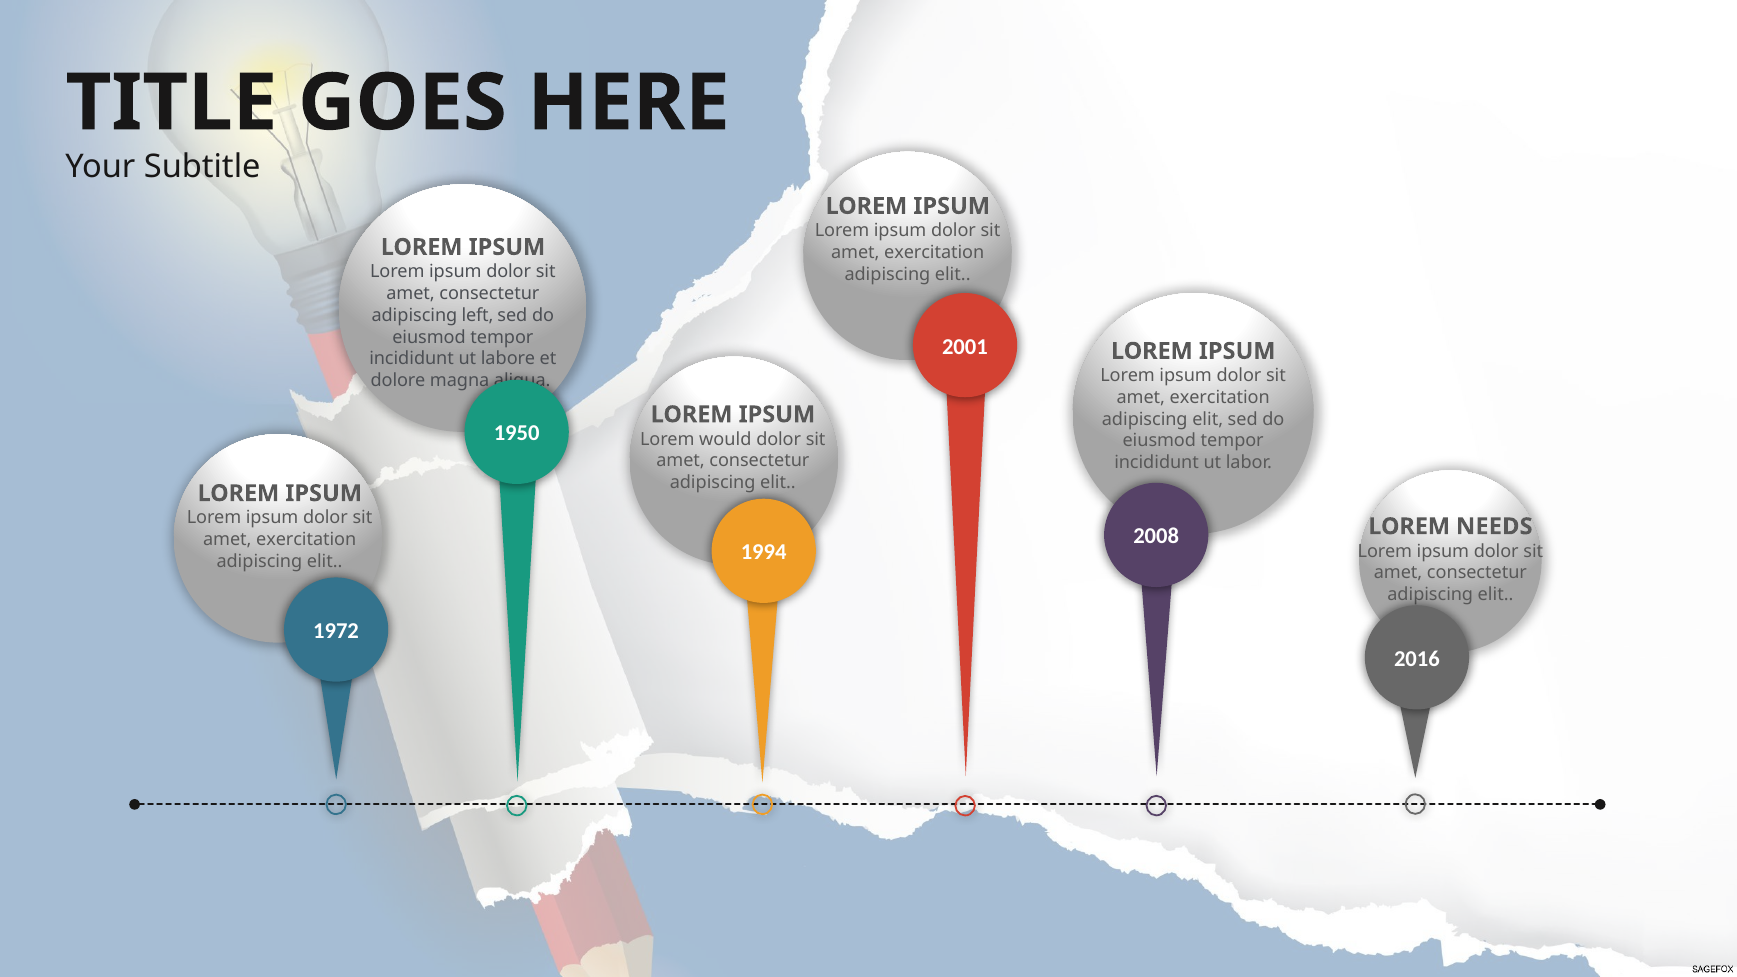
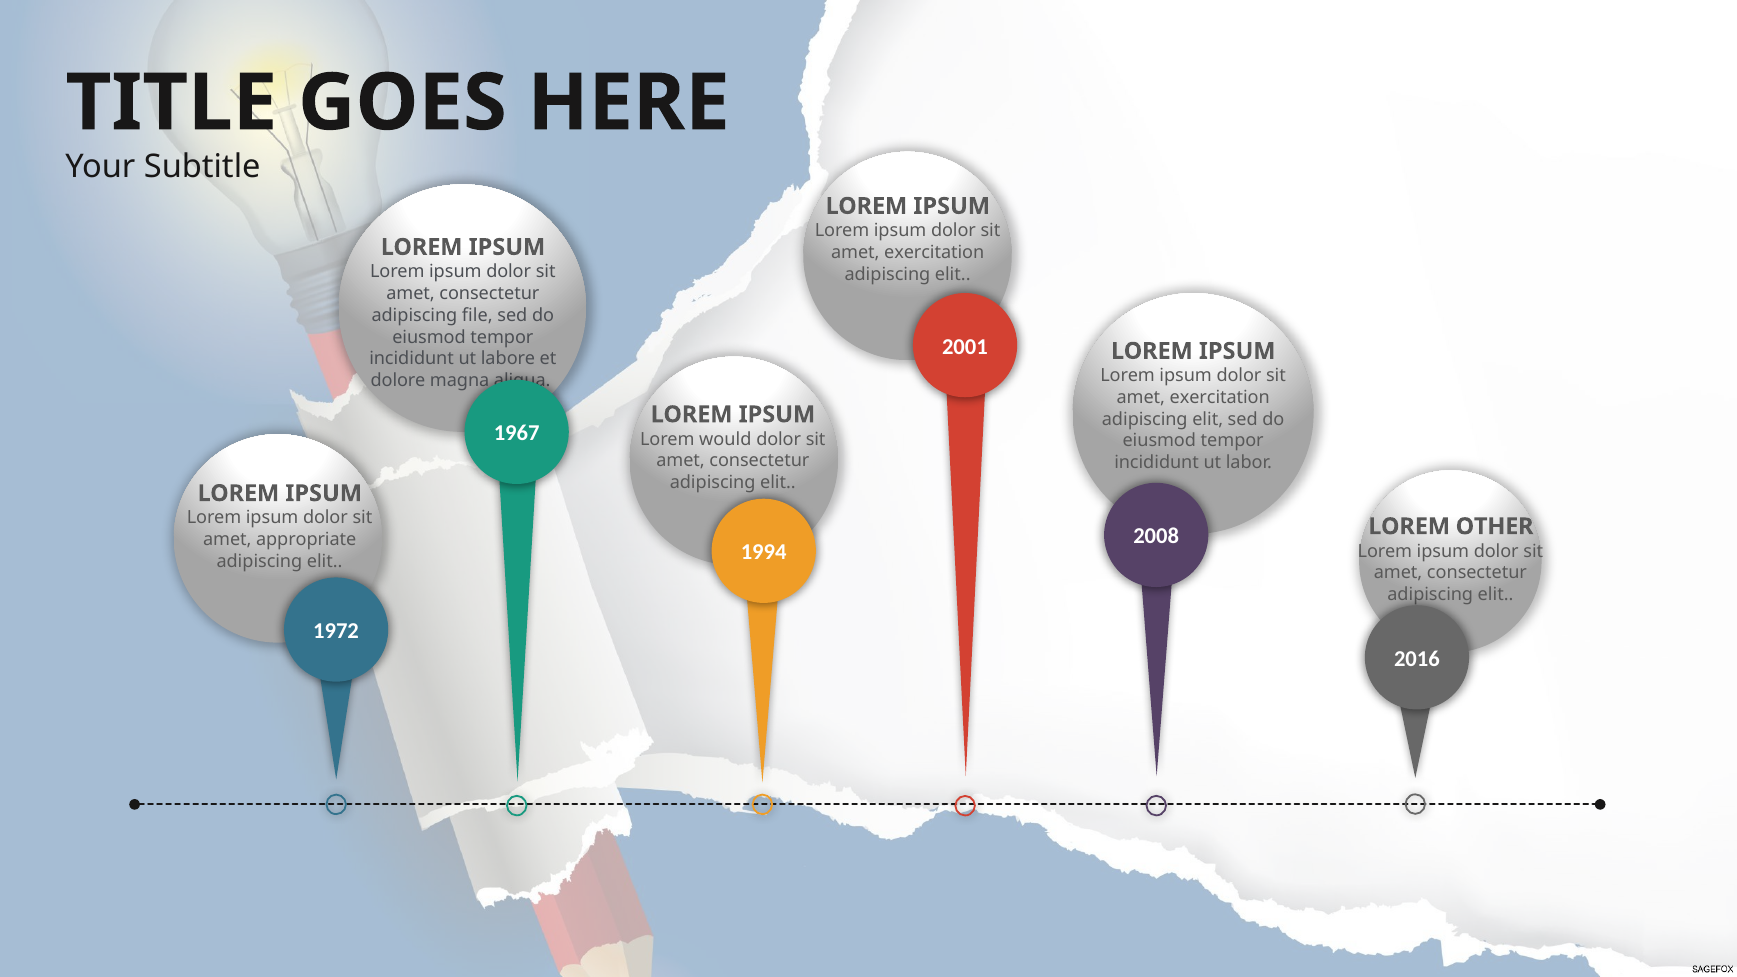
left: left -> file (477, 315)
1950: 1950 -> 1967 (517, 433)
NEEDS: NEEDS -> OTHER (1495, 527)
exercitation: exercitation -> appropriate (306, 540)
